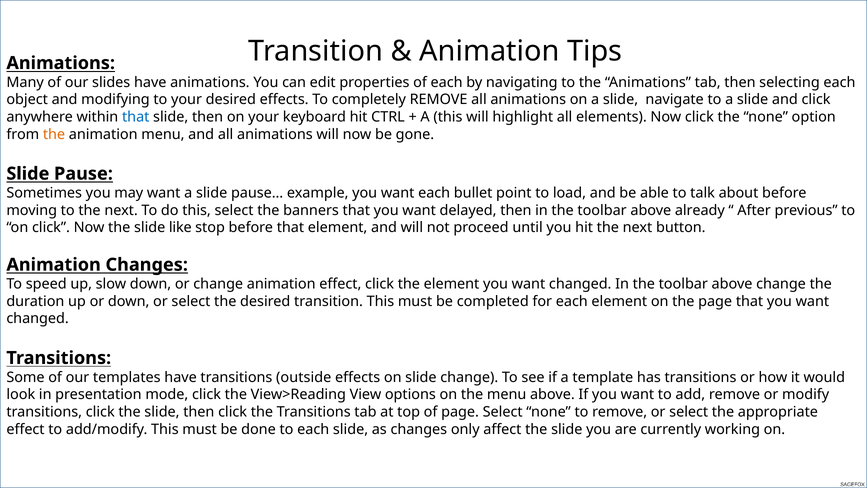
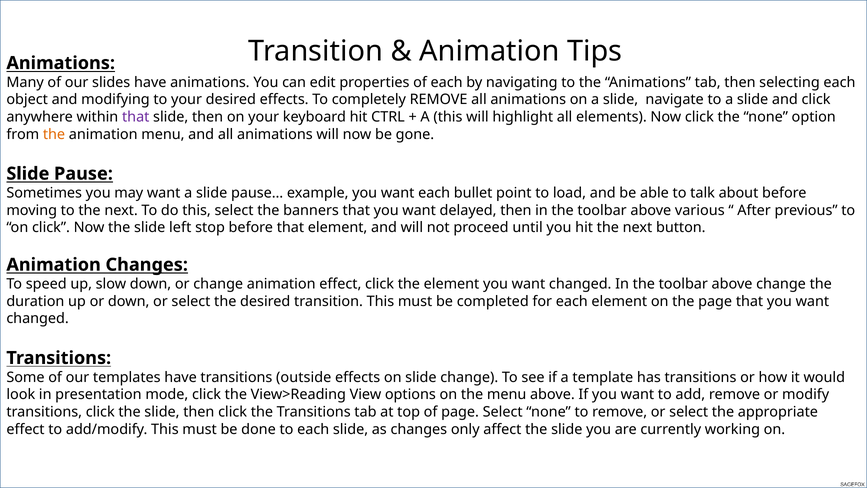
that colour: blue -> purple (136, 117)
already: already -> various (700, 210)
like: like -> left (180, 227)
